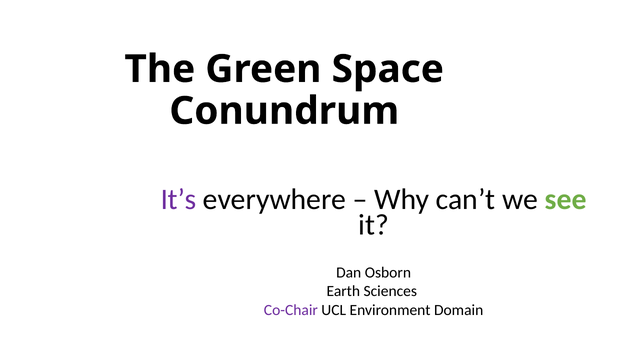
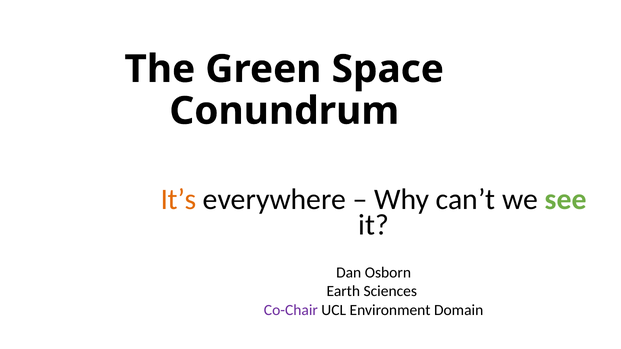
It’s colour: purple -> orange (179, 200)
